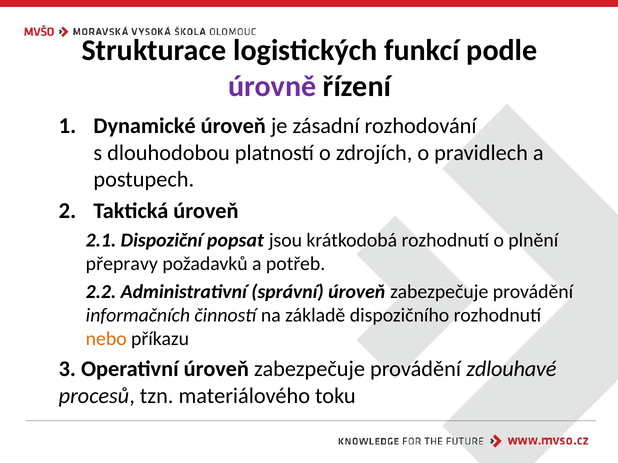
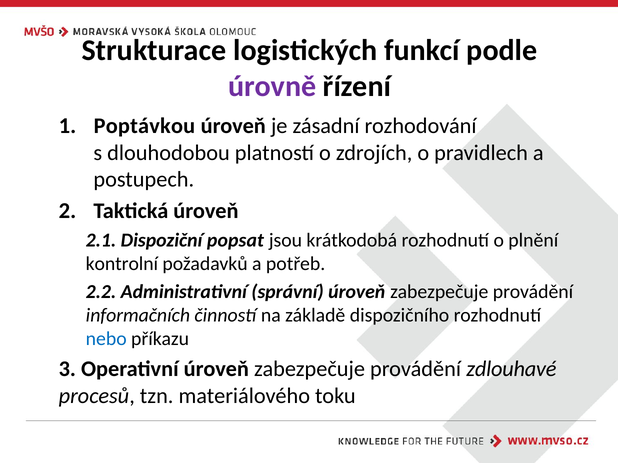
Dynamické: Dynamické -> Poptávkou (144, 126)
přepravy: přepravy -> kontrolní (122, 264)
nebo colour: orange -> blue (106, 339)
